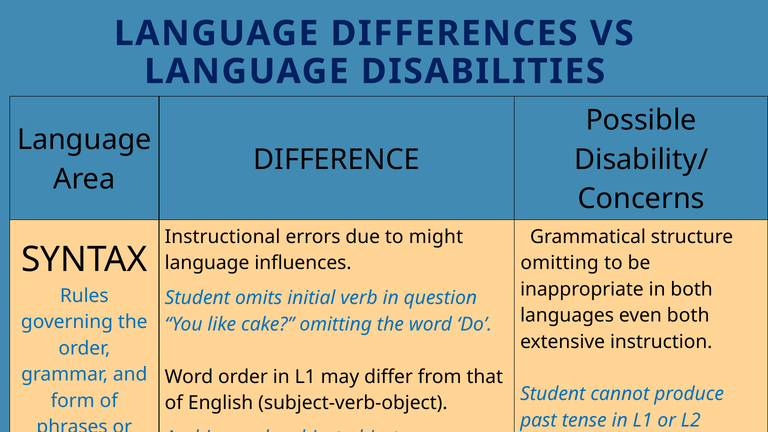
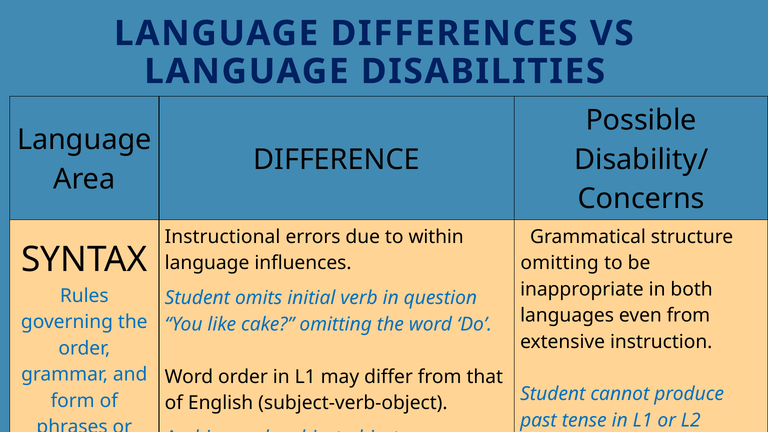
might: might -> within (436, 237)
even both: both -> from (688, 315)
